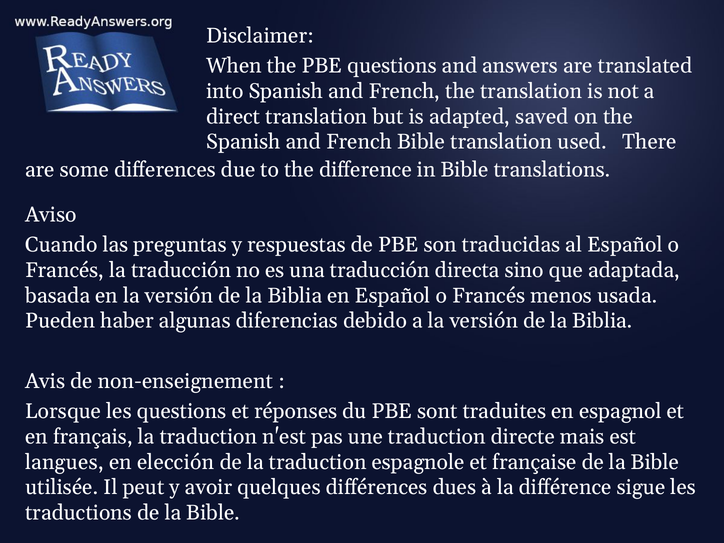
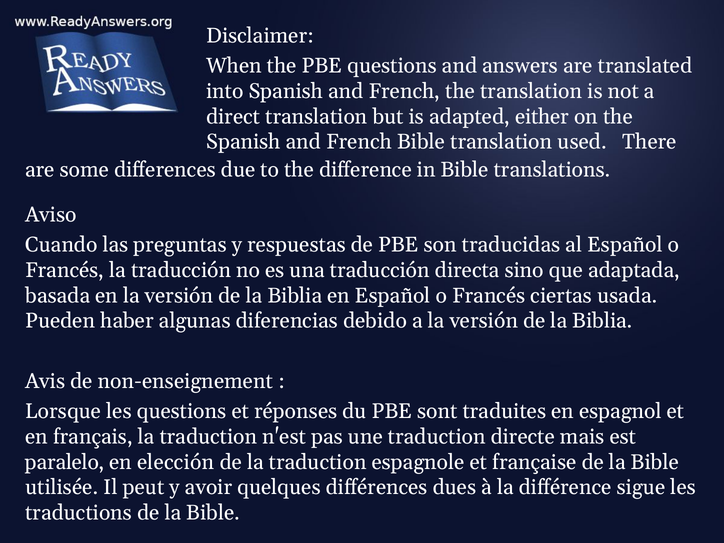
saved: saved -> either (542, 117)
menos: menos -> ciertas (561, 296)
langues: langues -> paralelo (65, 462)
